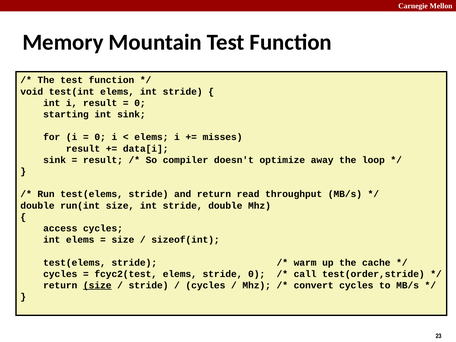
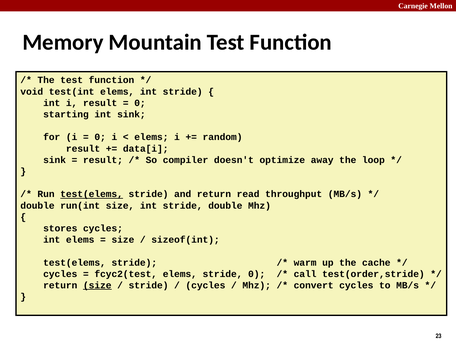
misses: misses -> random (223, 137)
test(elems underline: none -> present (92, 194)
access: access -> stores (60, 228)
